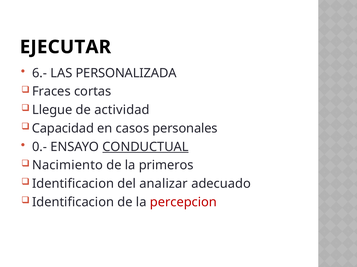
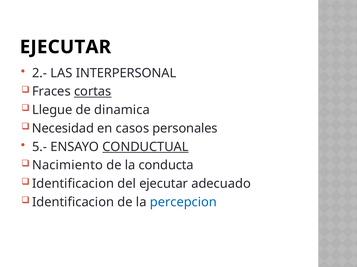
6.-: 6.- -> 2.- (40, 73)
PERSONALIZADA: PERSONALIZADA -> INTERPERSONAL (126, 73)
cortas underline: none -> present (93, 92)
actividad: actividad -> dinamica (122, 110)
Capacidad: Capacidad -> Necesidad (63, 129)
0.-: 0.- -> 5.- (40, 147)
primeros: primeros -> conducta (166, 166)
del analizar: analizar -> ejecutar (164, 184)
percepcion colour: red -> blue (183, 203)
